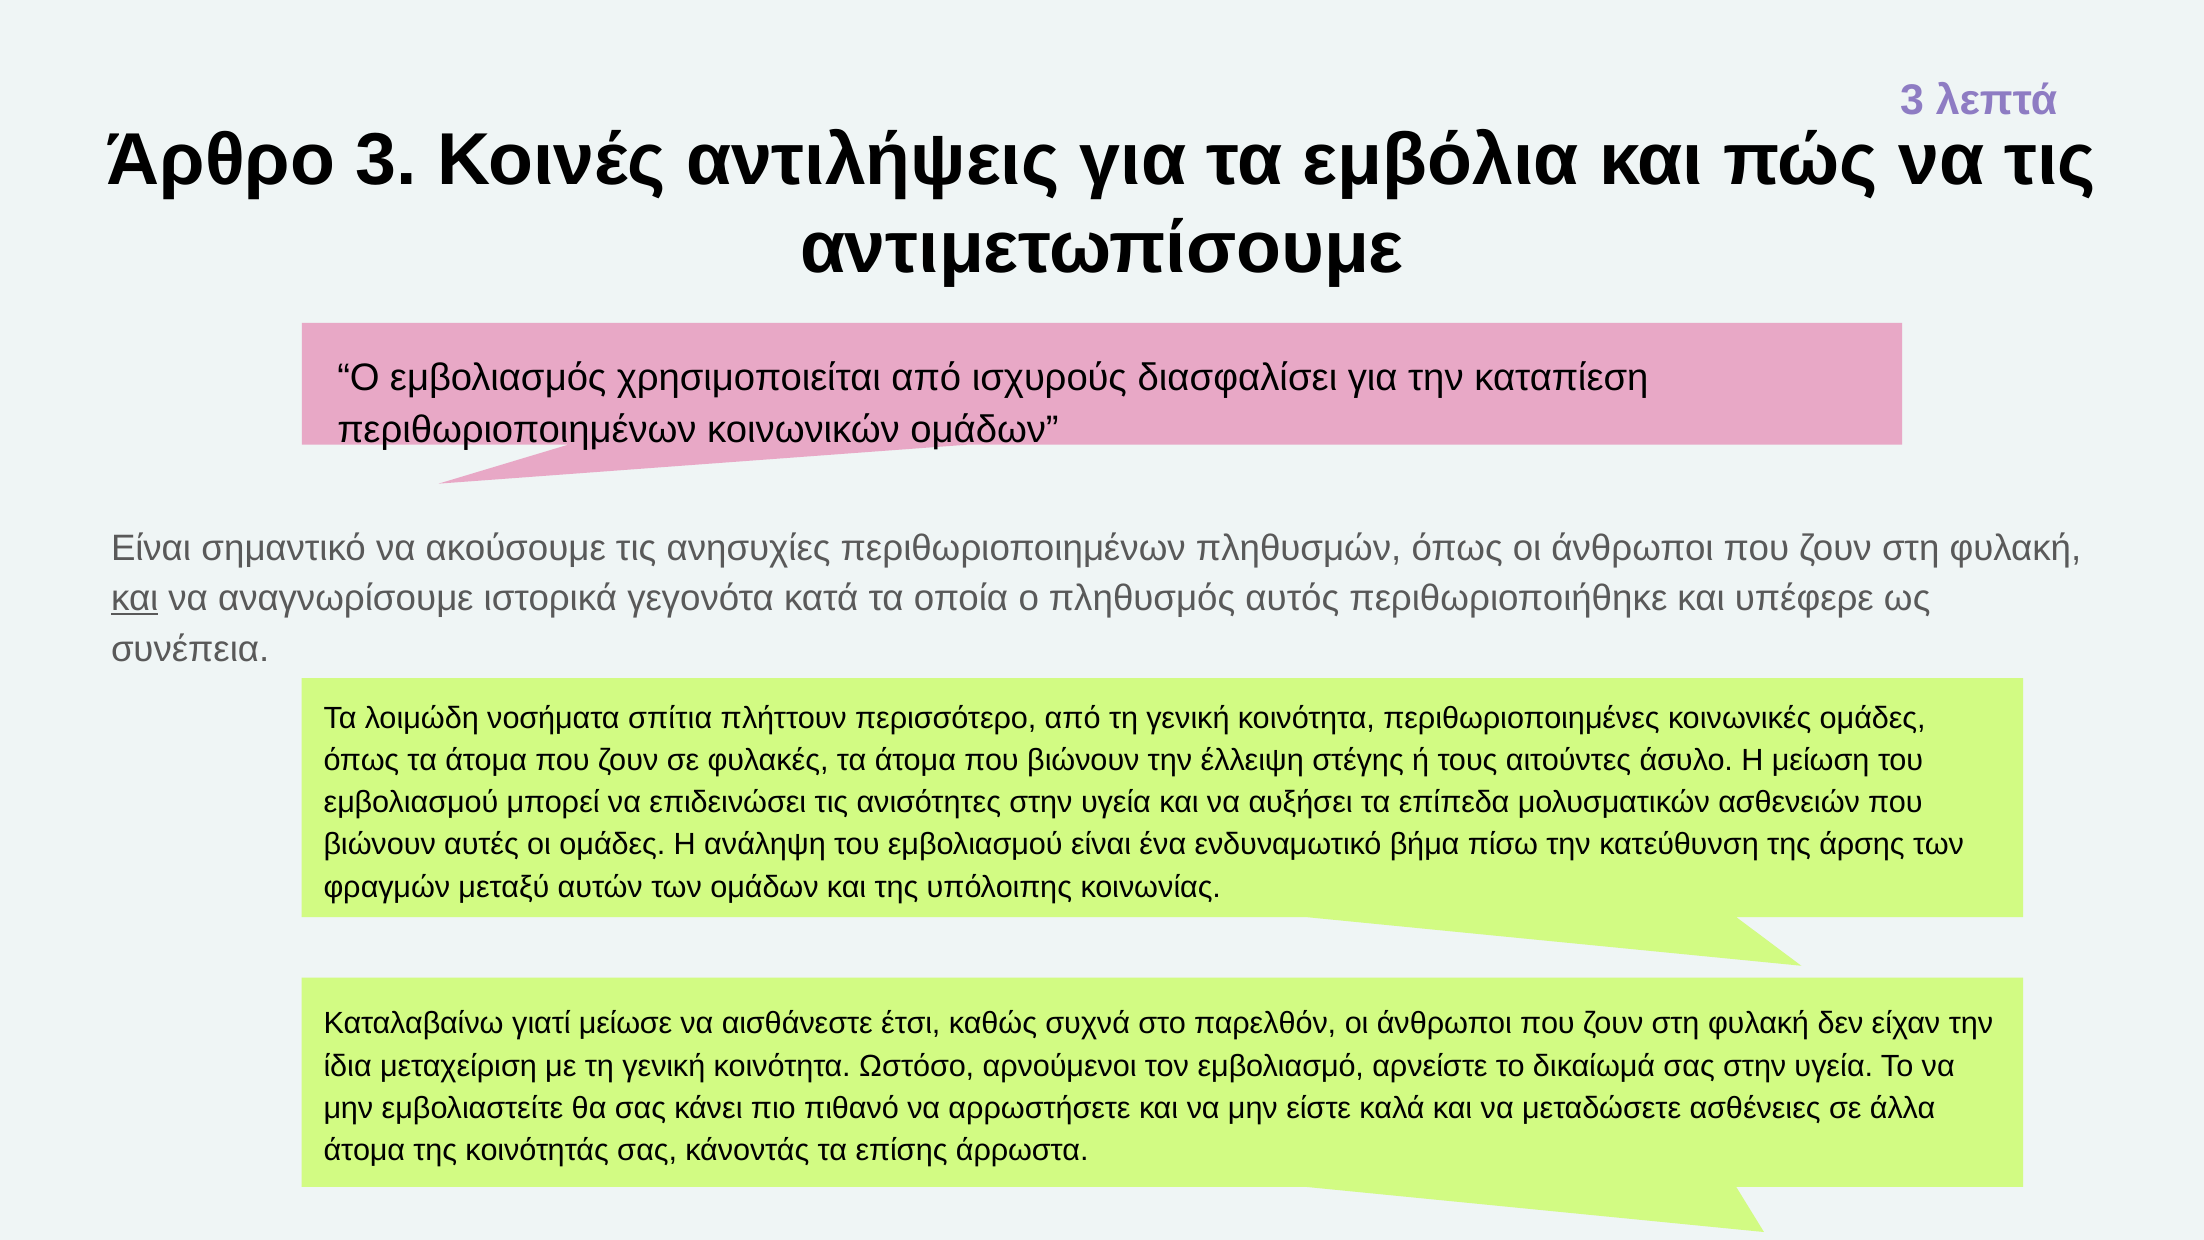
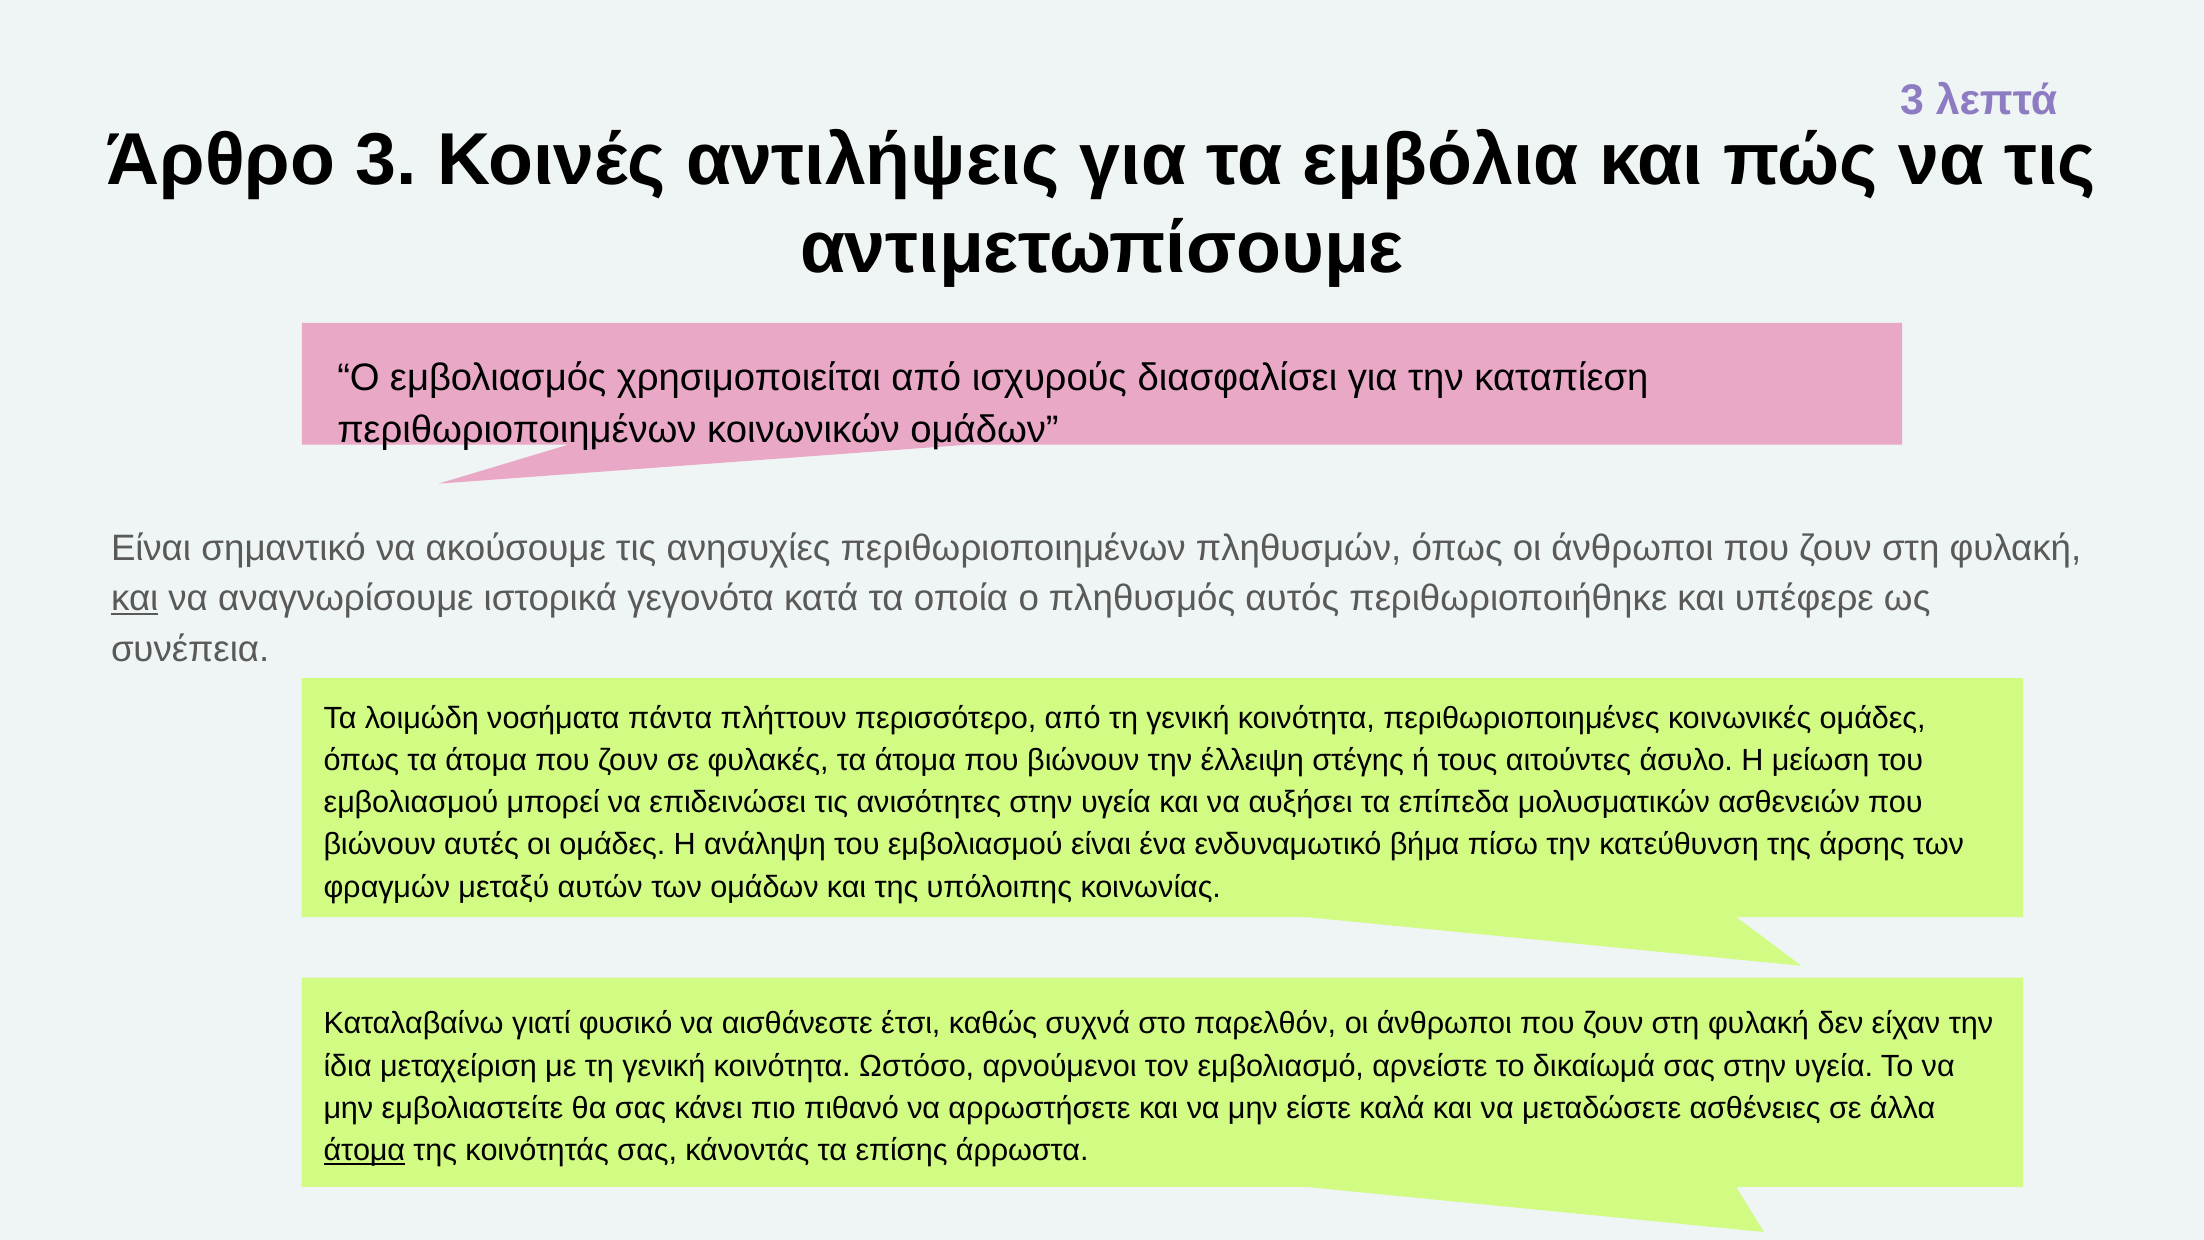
σπίτια: σπίτια -> πάντα (670, 718)
μείωσε: μείωσε -> φυσικό (626, 1024)
άτομα underline: none -> present (364, 1150)
